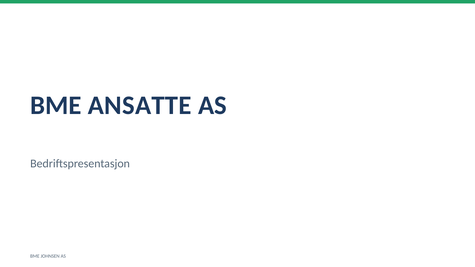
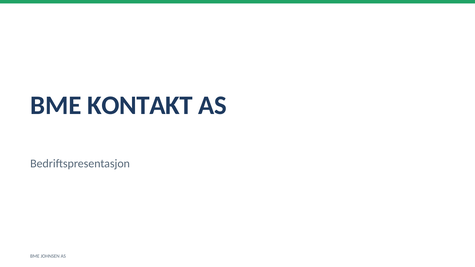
ANSATTE: ANSATTE -> KONTAKT (140, 105)
